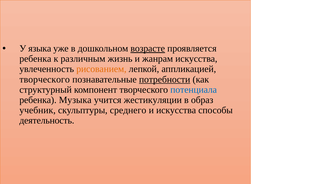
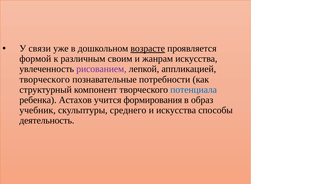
языка: языка -> связи (40, 48)
ребенка: ребенка -> формой (35, 59)
жизнь: жизнь -> своим (120, 59)
рисованием colour: orange -> purple (101, 69)
потребности underline: present -> none (165, 79)
Музыка: Музыка -> Астахов (75, 100)
жестикуляции: жестикуляции -> формирования (153, 100)
